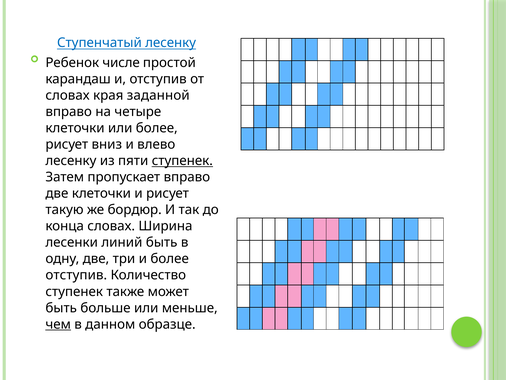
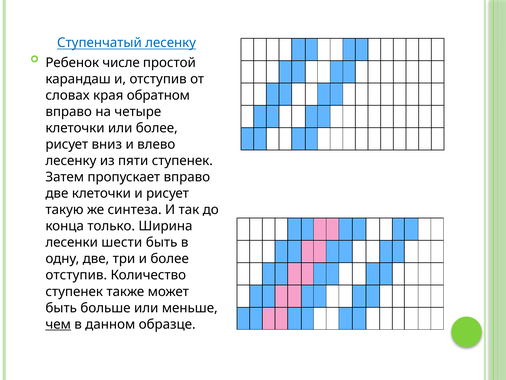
заданной: заданной -> обратном (158, 95)
ступенек underline: present -> none (182, 161)
бордюр: бордюр -> синтеза (135, 210)
конца словах: словах -> только (111, 226)
линий: линий -> шести (122, 242)
